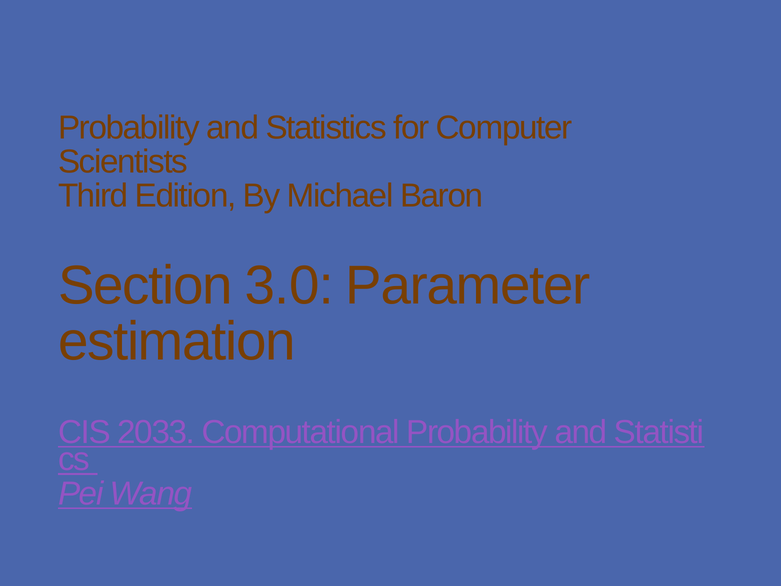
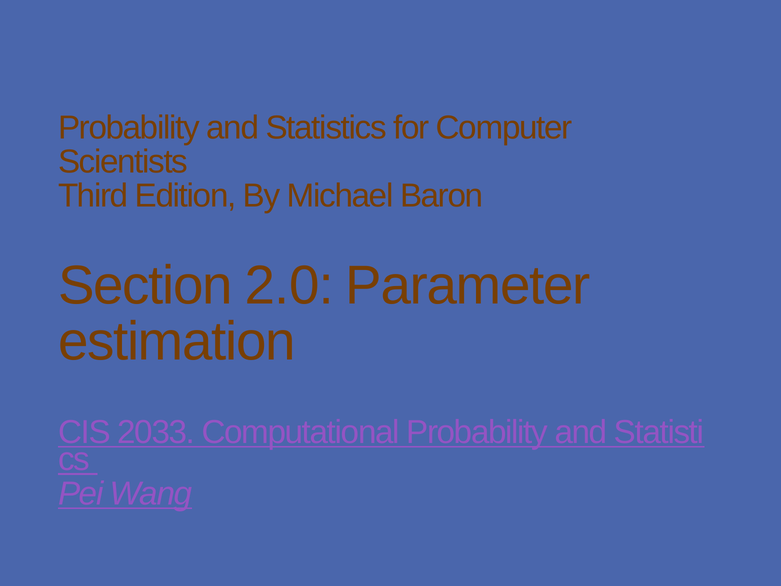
3.0: 3.0 -> 2.0 (289, 285)
